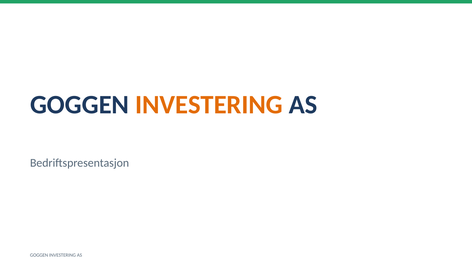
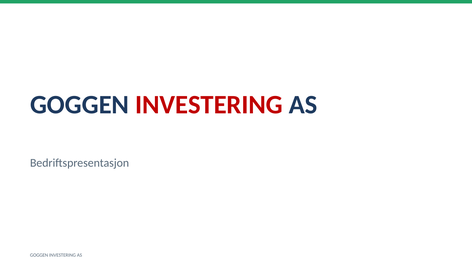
INVESTERING colour: orange -> red (209, 105)
